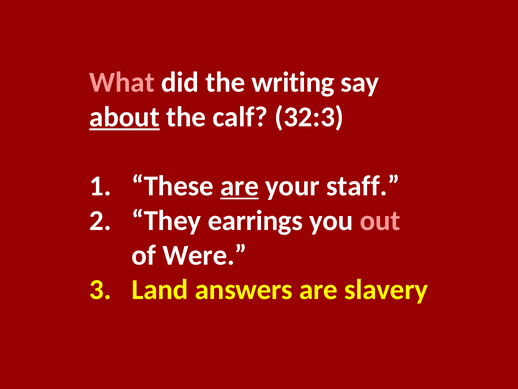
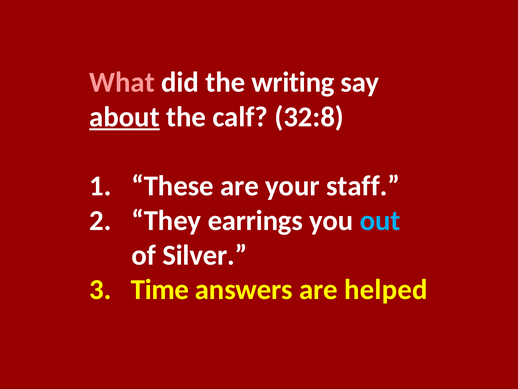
32:3: 32:3 -> 32:8 (309, 117)
are underline: present -> none (240, 186)
out colour: pink -> light blue (380, 220)
Were: Were -> Silver (205, 255)
Land: Land -> Time (160, 289)
slavery: slavery -> helped (386, 289)
